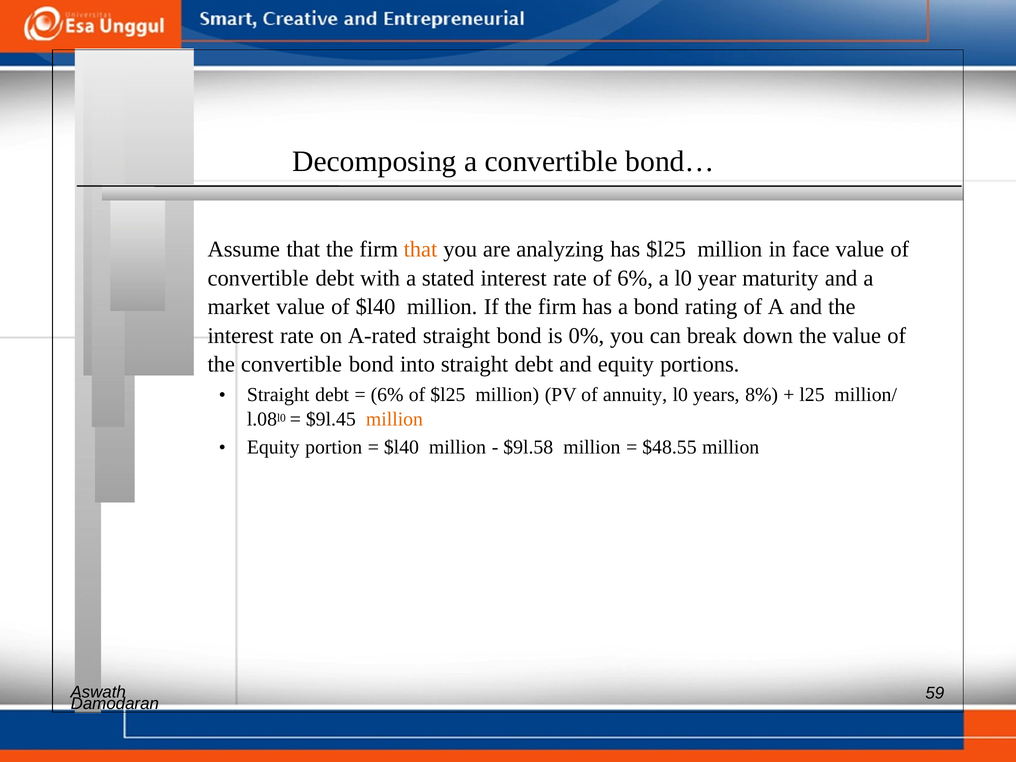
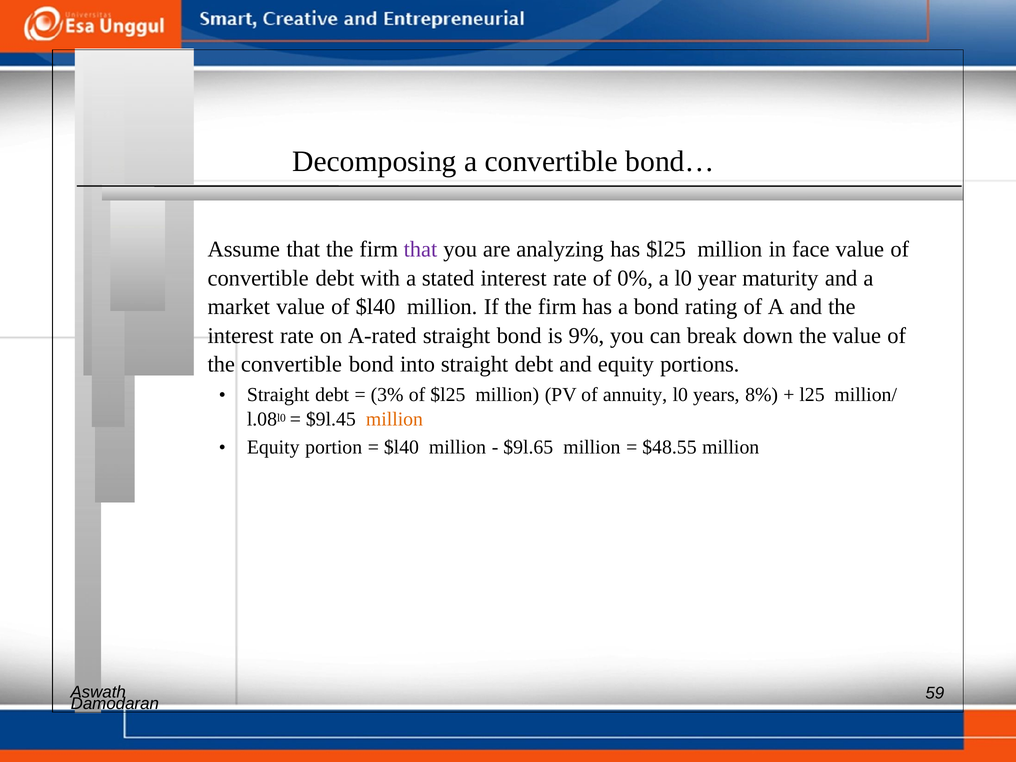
that colour: orange -> purple (420, 249)
of 6%: 6% -> 0% (635, 278)
0%: 0% -> 9% (586, 336)
6%: 6% -> 3% (387, 395)
$9l.58: $9l.58 -> $9l.65 (528, 447)
